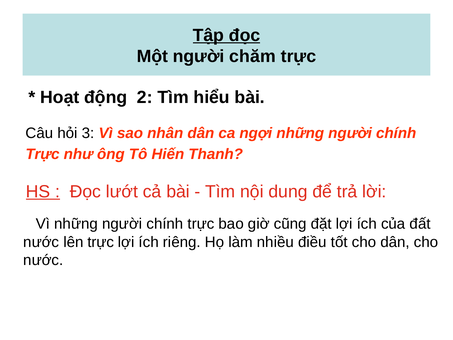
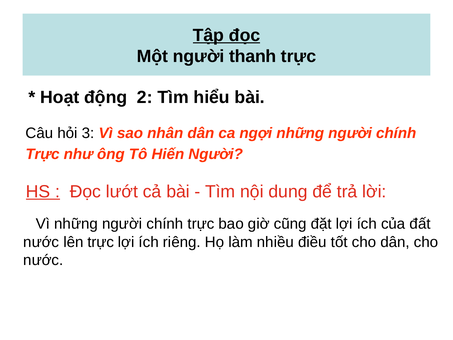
chăm: chăm -> thanh (253, 56)
Hiến Thanh: Thanh -> Người (216, 154)
